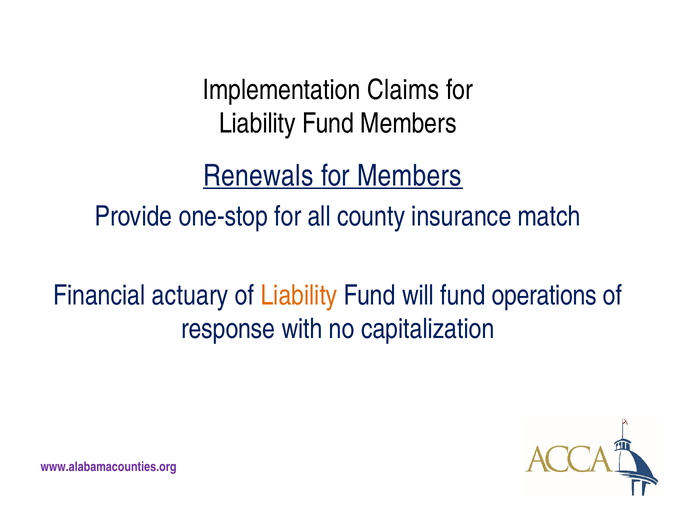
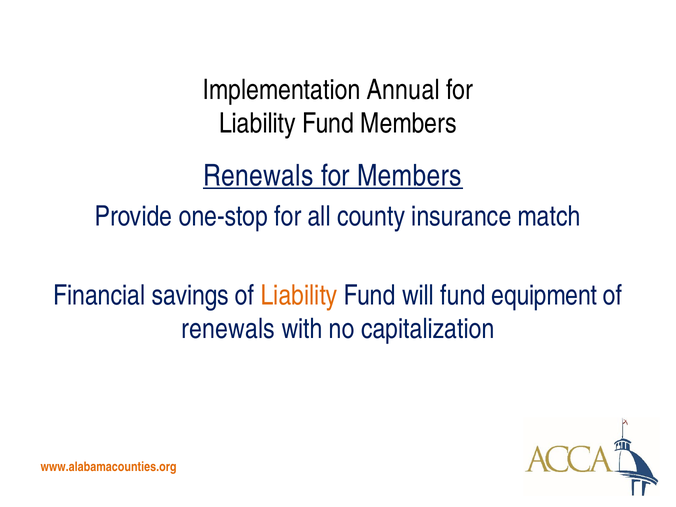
Claims: Claims -> Annual (403, 90)
actuary: actuary -> savings (190, 295)
operations: operations -> equipment (544, 295)
response: response -> renewals (228, 329)
www.alabamacounties.org colour: purple -> orange (109, 467)
